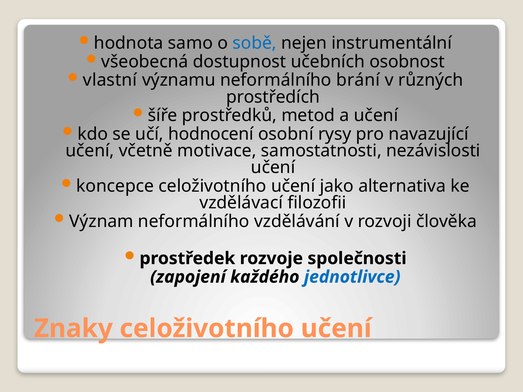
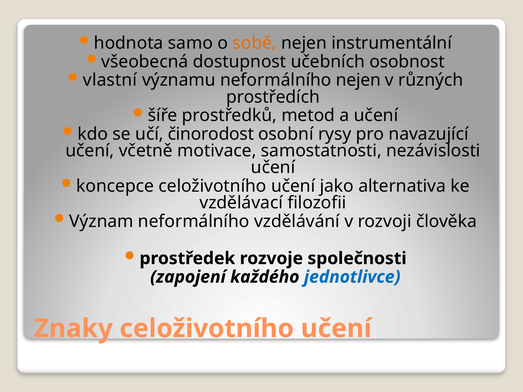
sobě colour: blue -> orange (255, 43)
neformálního brání: brání -> nejen (358, 80)
hodnocení: hodnocení -> činorodost (211, 134)
